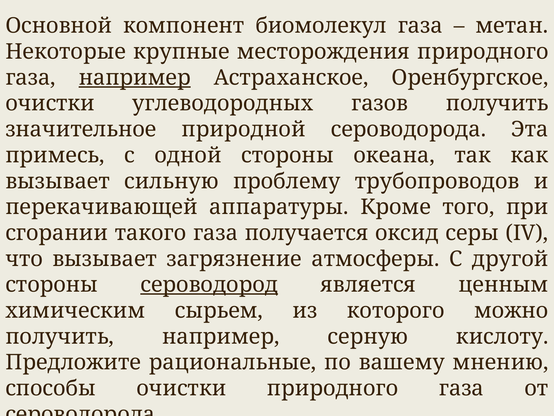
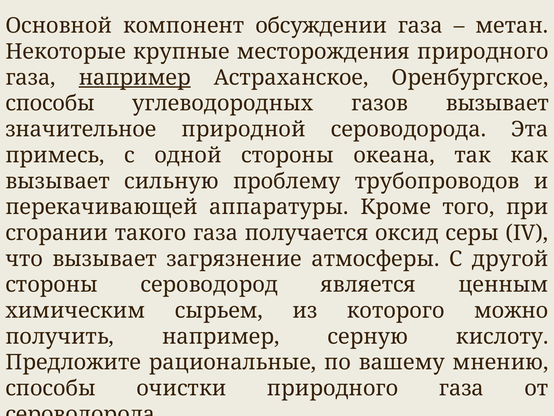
биомолекул: биомолекул -> обсуждении (321, 26)
очистки: очистки -> способы (50, 103)
газов получить: получить -> вызывает (497, 103)
сероводород underline: present -> none (209, 284)
